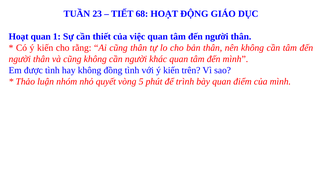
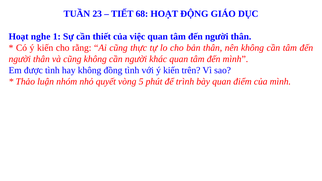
Hoạt quan: quan -> nghe (41, 37)
cũng thân: thân -> thực (139, 48)
